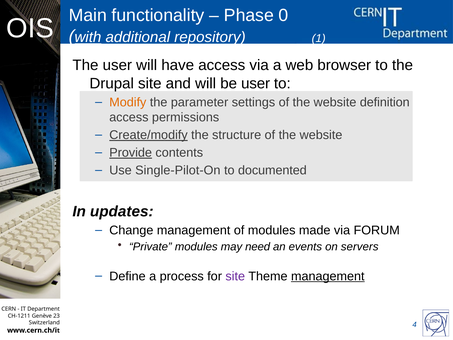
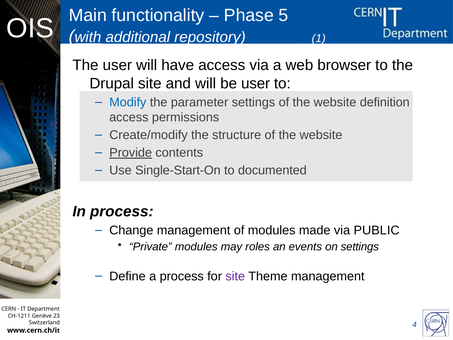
0: 0 -> 5 (284, 15)
Modify colour: orange -> blue (128, 102)
Create/modify underline: present -> none (148, 135)
Single-Pilot-On: Single-Pilot-On -> Single-Start-On (178, 170)
In updates: updates -> process (122, 211)
FORUM: FORUM -> PUBLIC (377, 230)
need: need -> roles (258, 247)
on servers: servers -> settings (360, 247)
management underline: present -> none (328, 276)
